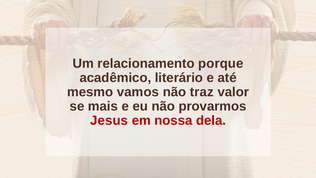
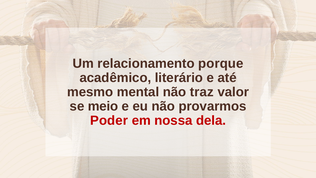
vamos: vamos -> mental (138, 92)
mais: mais -> meio (103, 106)
Jesus: Jesus -> Poder (109, 120)
